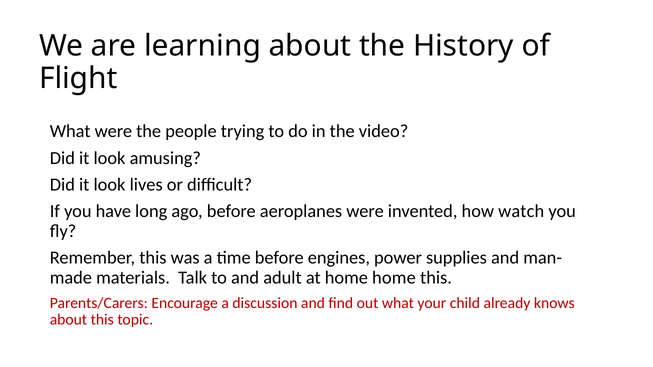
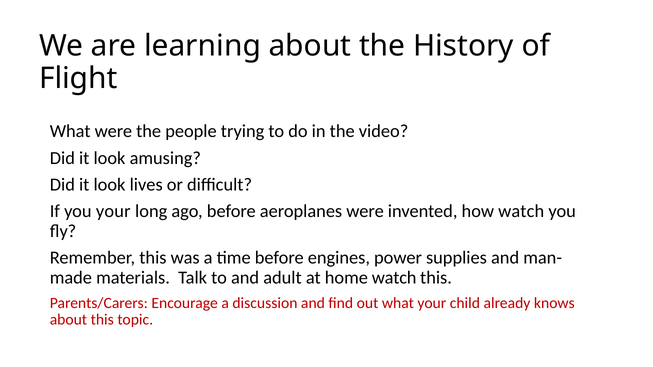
you have: have -> your (113, 212)
home home: home -> watch (394, 278)
